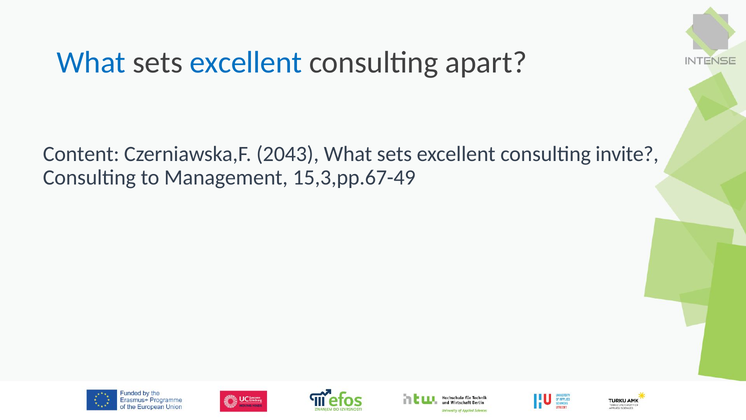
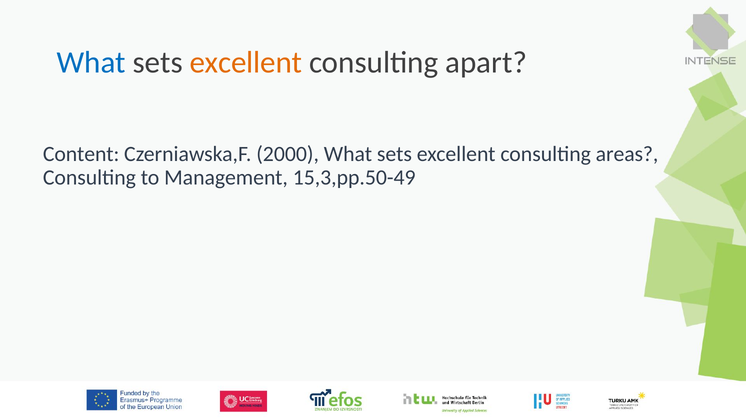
excellent colour: blue -> orange (246, 63)
2043: 2043 -> 2000 (288, 154)
invite: invite -> areas (627, 154)
15,3,pp.67-49: 15,3,pp.67-49 -> 15,3,pp.50-49 (354, 177)
